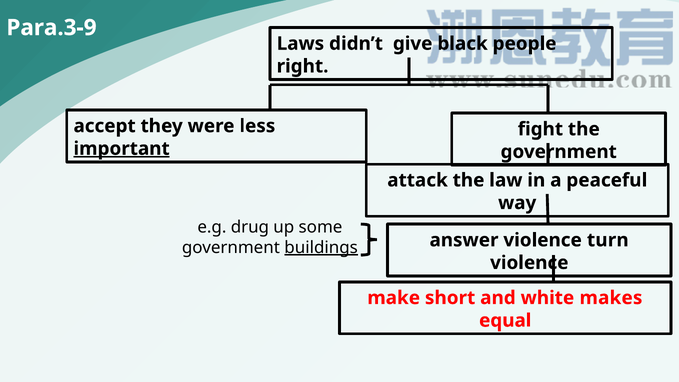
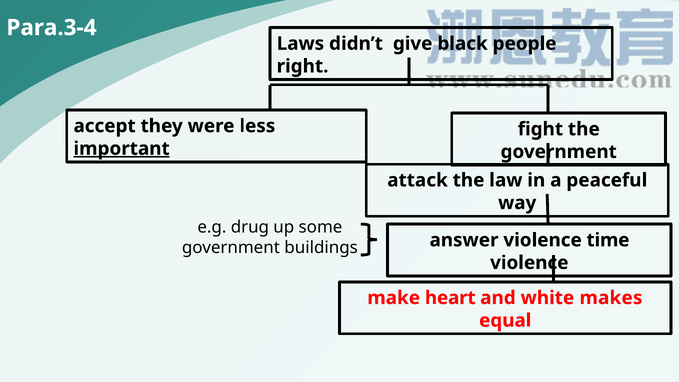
Para.3-9: Para.3-9 -> Para.3-4 (52, 28)
turn: turn -> time (608, 240)
buildings underline: present -> none (321, 247)
short: short -> heart (450, 298)
